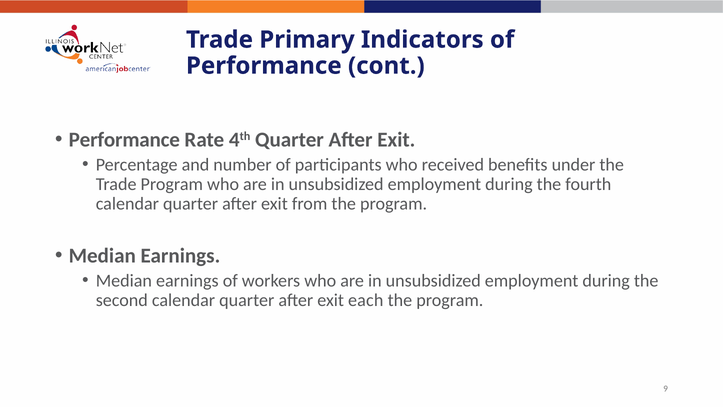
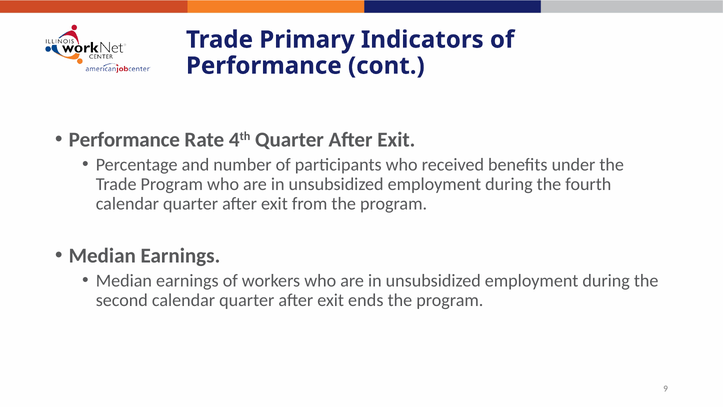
each: each -> ends (366, 300)
